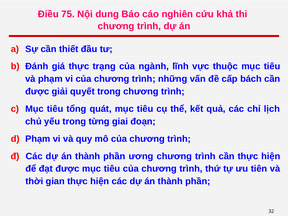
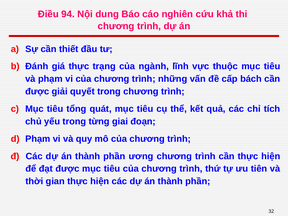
75: 75 -> 94 (68, 14)
lịch: lịch -> tích (272, 109)
